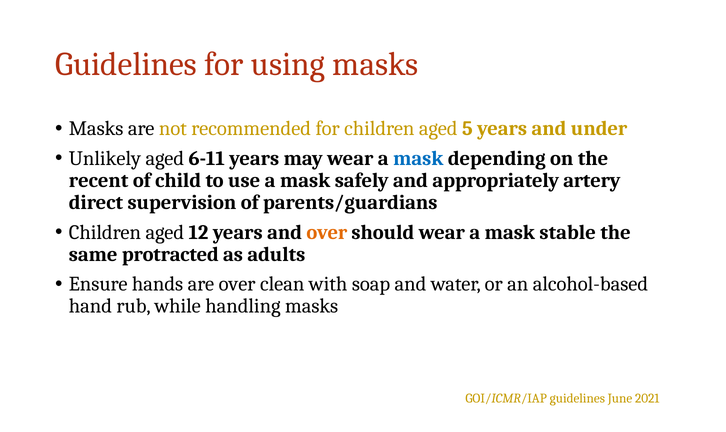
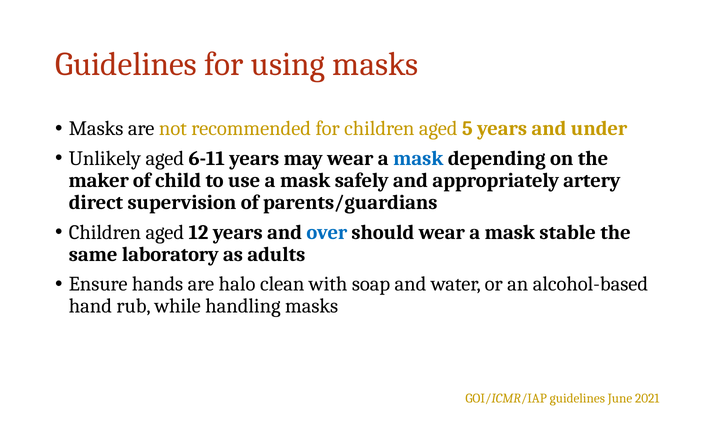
recent: recent -> maker (99, 181)
over colour: orange -> blue (327, 232)
protracted: protracted -> laboratory (170, 255)
are over: over -> halo (237, 284)
